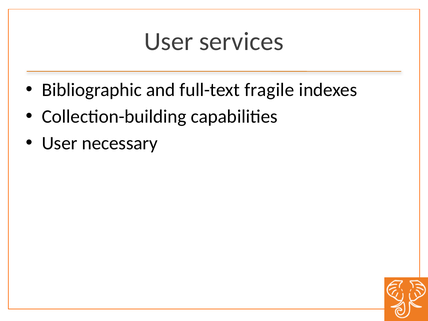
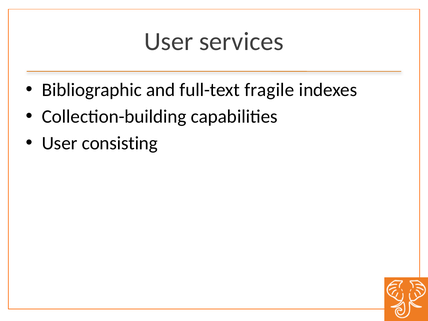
necessary: necessary -> consisting (120, 143)
